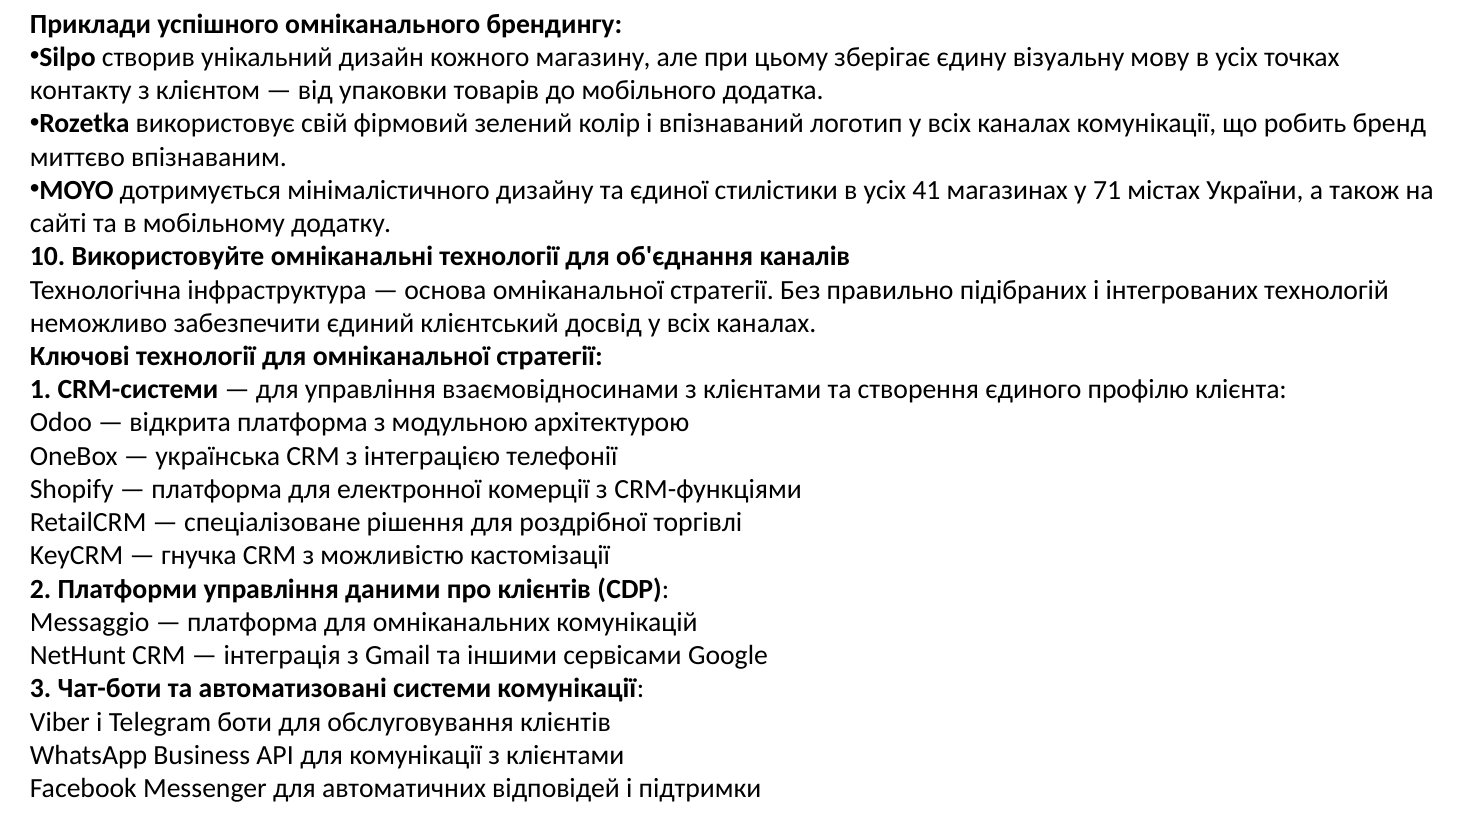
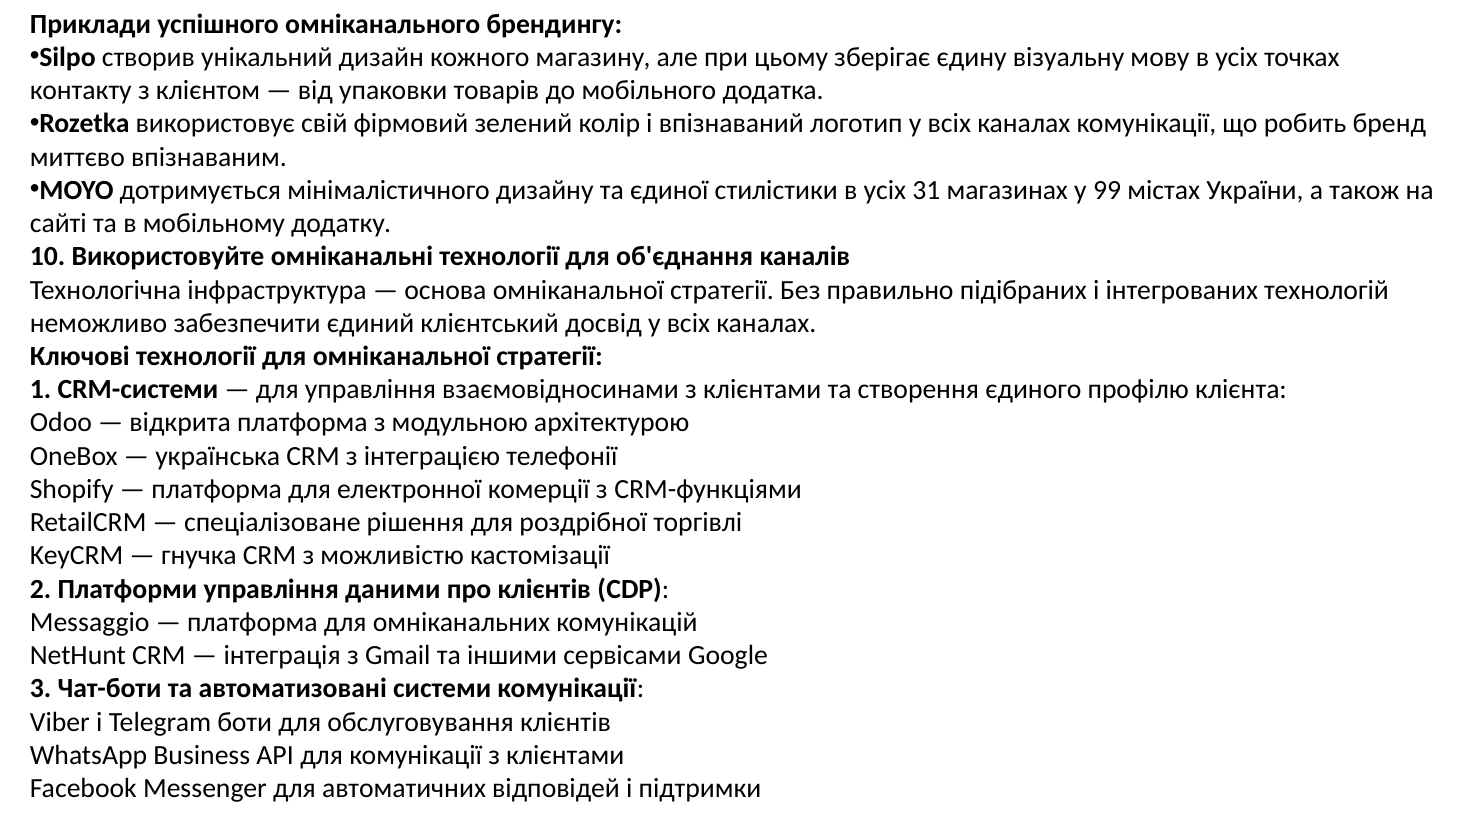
41: 41 -> 31 (926, 190)
71: 71 -> 99 (1107, 190)
